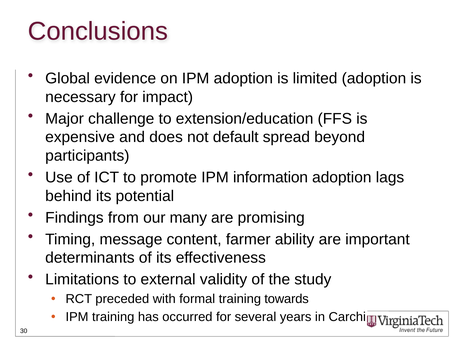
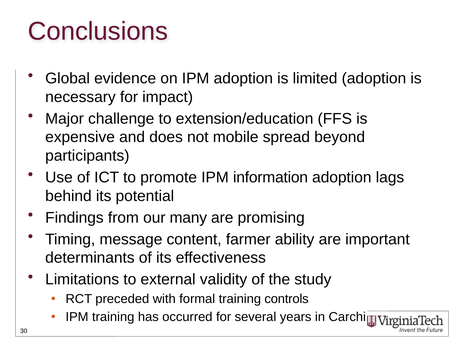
default: default -> mobile (236, 137)
towards: towards -> controls (287, 299)
